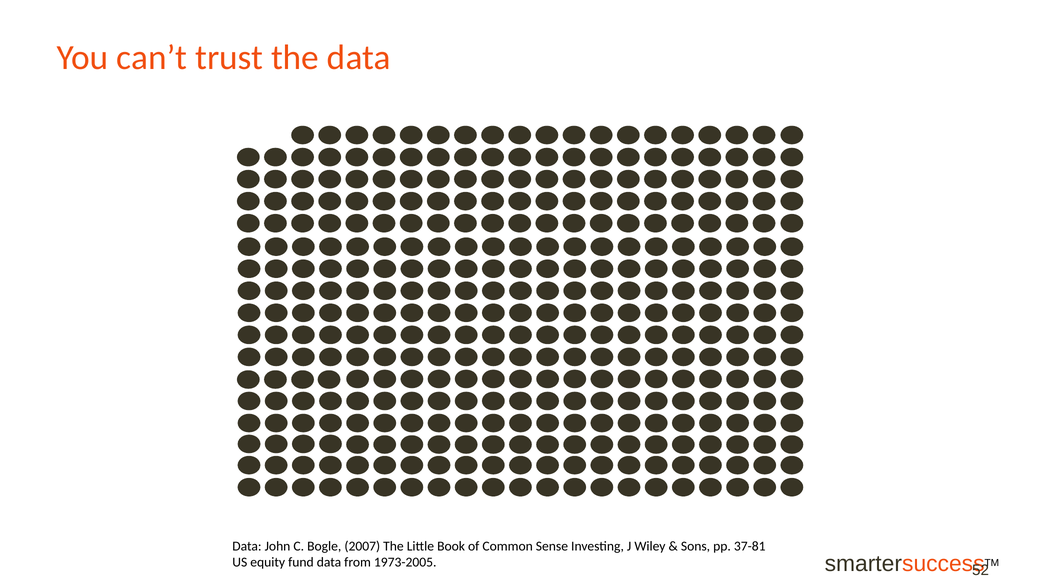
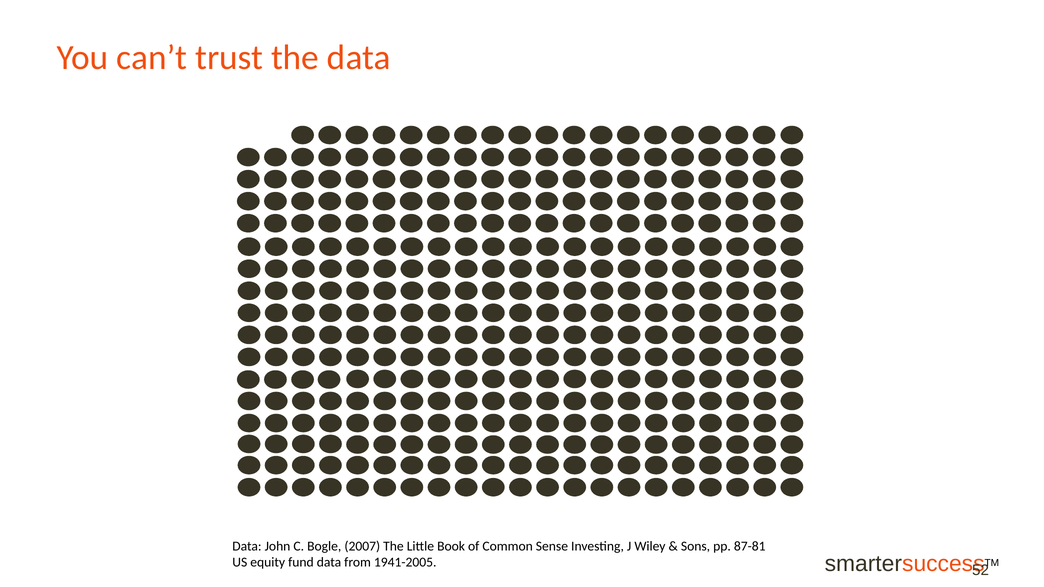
37-81: 37-81 -> 87-81 (750, 547)
1973-2005: 1973-2005 -> 1941-2005 (405, 563)
